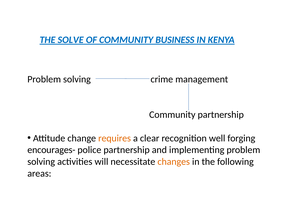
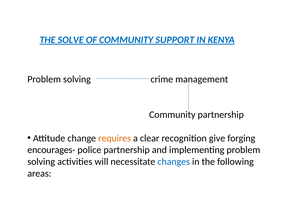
BUSINESS: BUSINESS -> SUPPORT (175, 40)
well: well -> give (217, 138)
changes colour: orange -> blue (174, 161)
